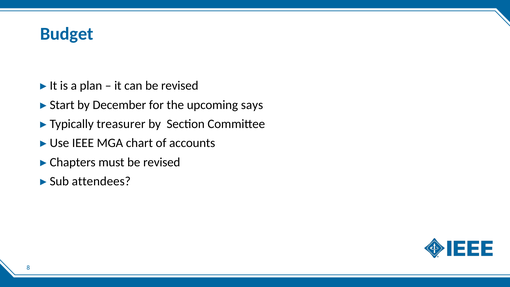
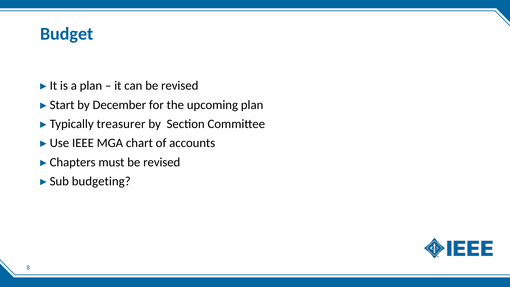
upcoming says: says -> plan (252, 105)
attendees: attendees -> budgeting (101, 181)
